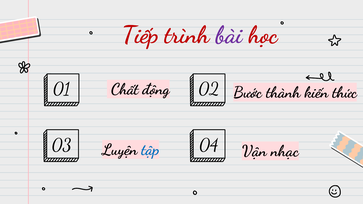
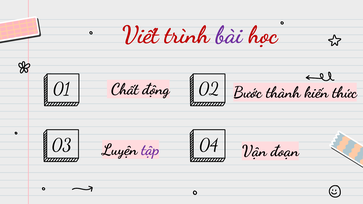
Tiếp: Tiếp -> Viết (140, 34)
nhạc: nhạc -> đoạn (285, 151)
tập colour: blue -> purple (150, 149)
